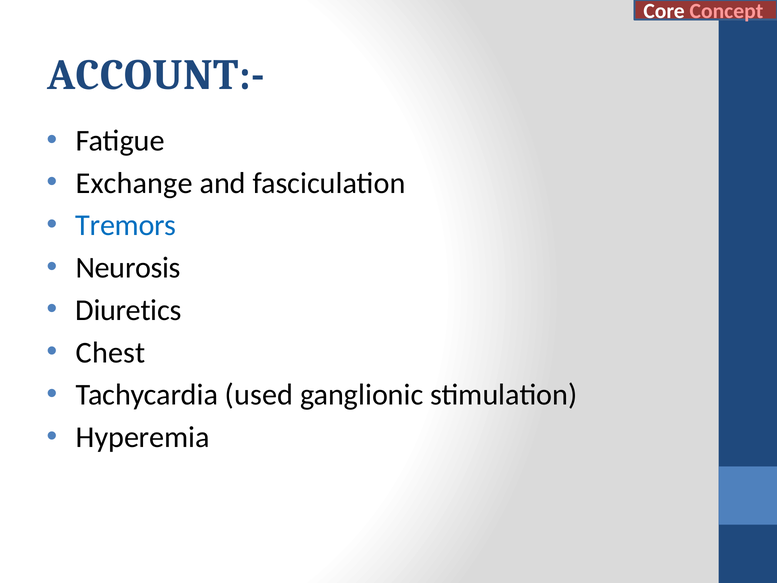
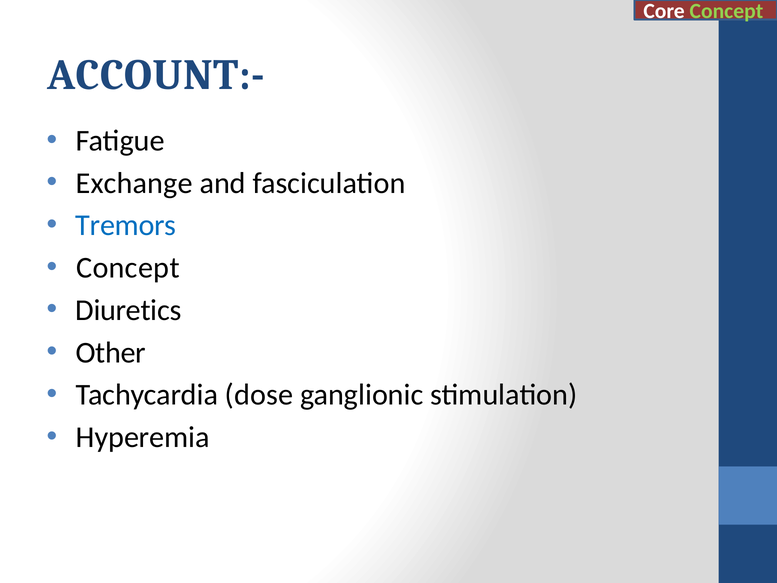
Concept colour: pink -> light green (726, 11)
Neurosis: Neurosis -> Concept (128, 268)
Chest: Chest -> Other (111, 352)
used: used -> dose (259, 395)
